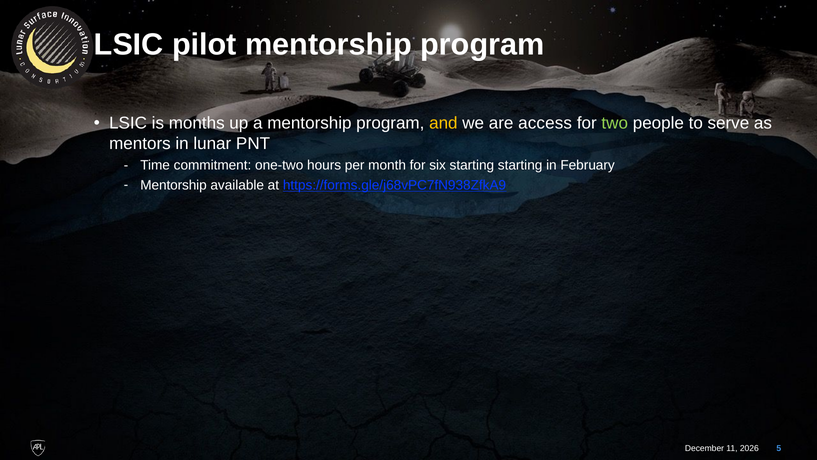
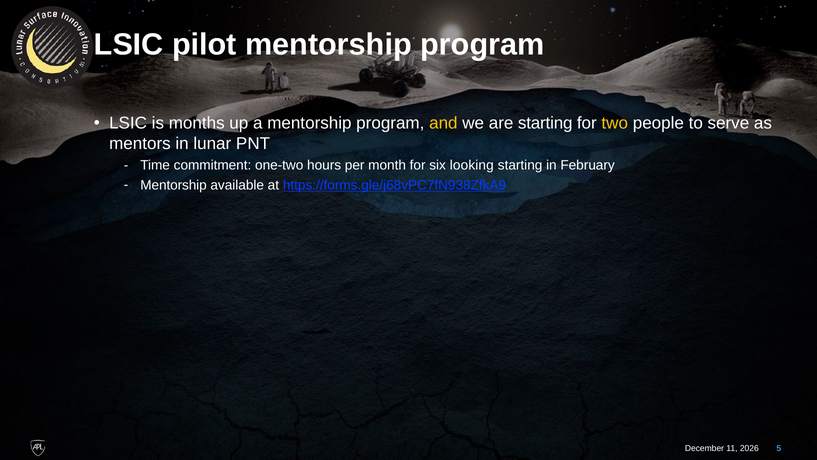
are access: access -> starting (545, 123)
two colour: light green -> yellow (615, 123)
six starting: starting -> looking (472, 165)
